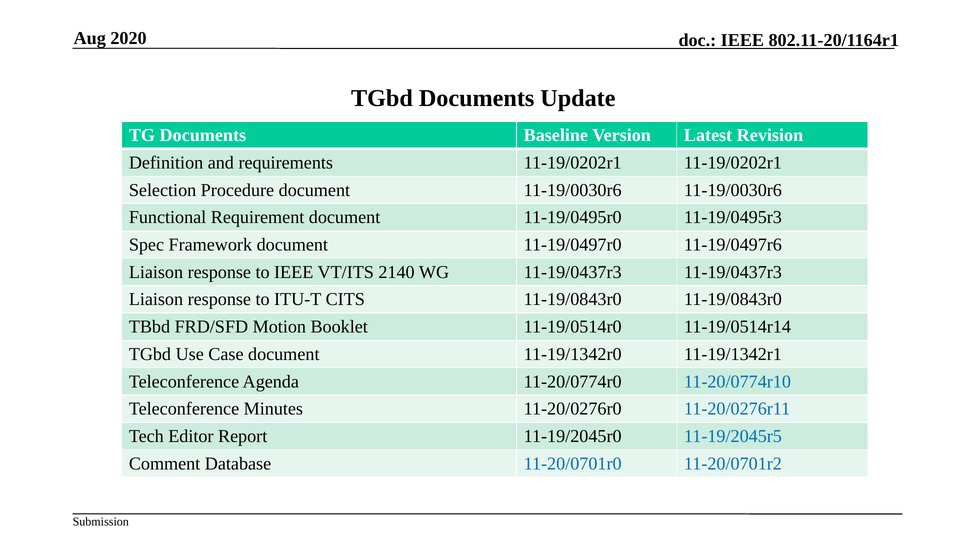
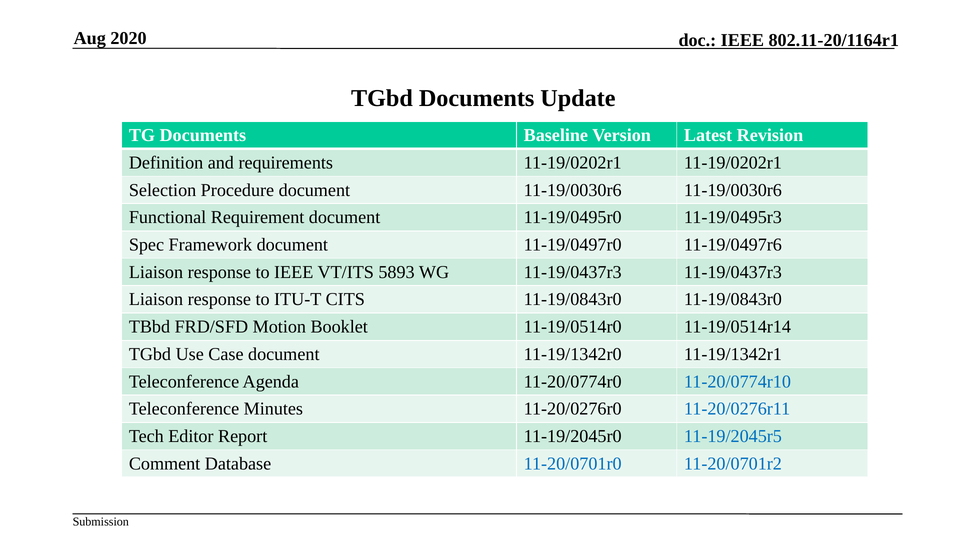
2140: 2140 -> 5893 (397, 272)
